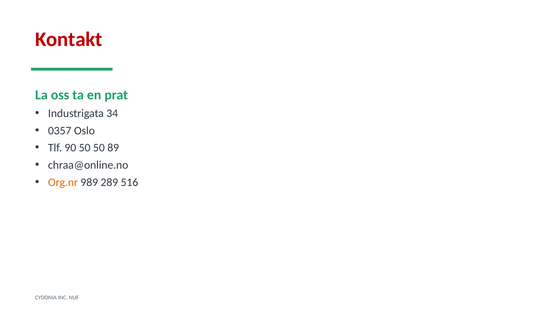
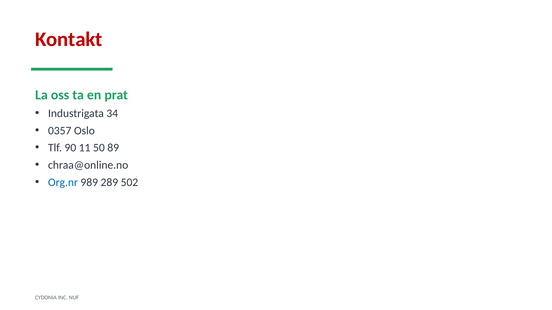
90 50: 50 -> 11 (85, 148)
Org.nr colour: orange -> blue (63, 183)
516: 516 -> 502 (129, 183)
